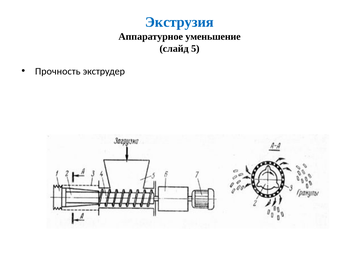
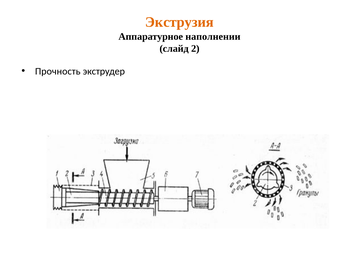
Экструзия colour: blue -> orange (179, 22)
уменьшение: уменьшение -> наполнении (213, 37)
5: 5 -> 2 (195, 49)
